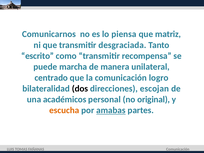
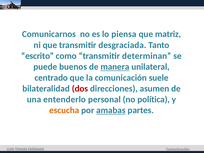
recompensa: recompensa -> determinan (147, 56)
marcha: marcha -> buenos (73, 67)
manera underline: none -> present (115, 67)
logro: logro -> suele (159, 78)
dos colour: black -> red (80, 89)
escojan: escojan -> asumen (155, 89)
académicos: académicos -> entenderlo (65, 99)
original: original -> política (154, 99)
